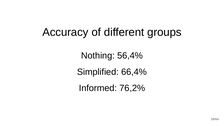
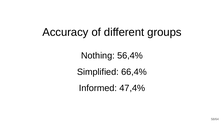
76,2%: 76,2% -> 47,4% (132, 88)
